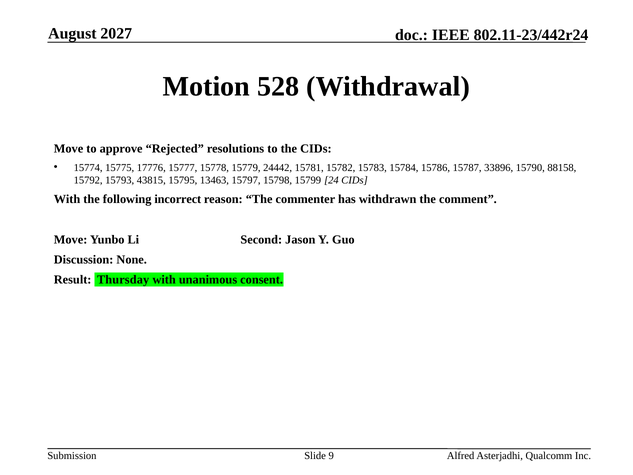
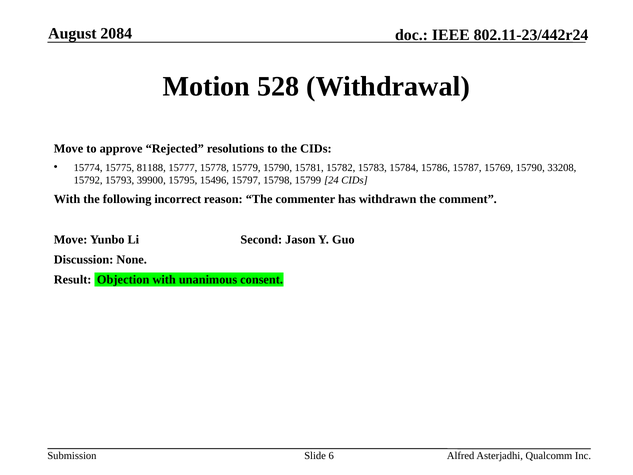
2027: 2027 -> 2084 (116, 34)
17776: 17776 -> 81188 (151, 167)
15779 24442: 24442 -> 15790 (278, 167)
33896: 33896 -> 15769 (499, 167)
88158: 88158 -> 33208 (562, 167)
43815: 43815 -> 39900 (151, 180)
13463: 13463 -> 15496 (214, 180)
Thursday: Thursday -> Objection (123, 279)
9: 9 -> 6 (331, 455)
